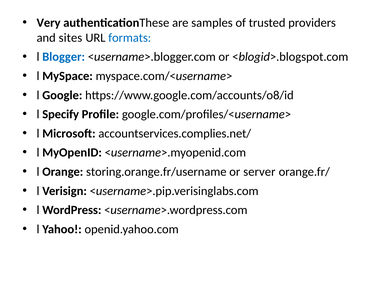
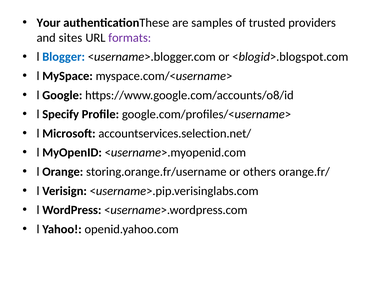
Very: Very -> Your (49, 23)
formats colour: blue -> purple (130, 38)
accountservices.complies.net/: accountservices.complies.net/ -> accountservices.selection.net/ (175, 134)
server: server -> others (259, 172)
